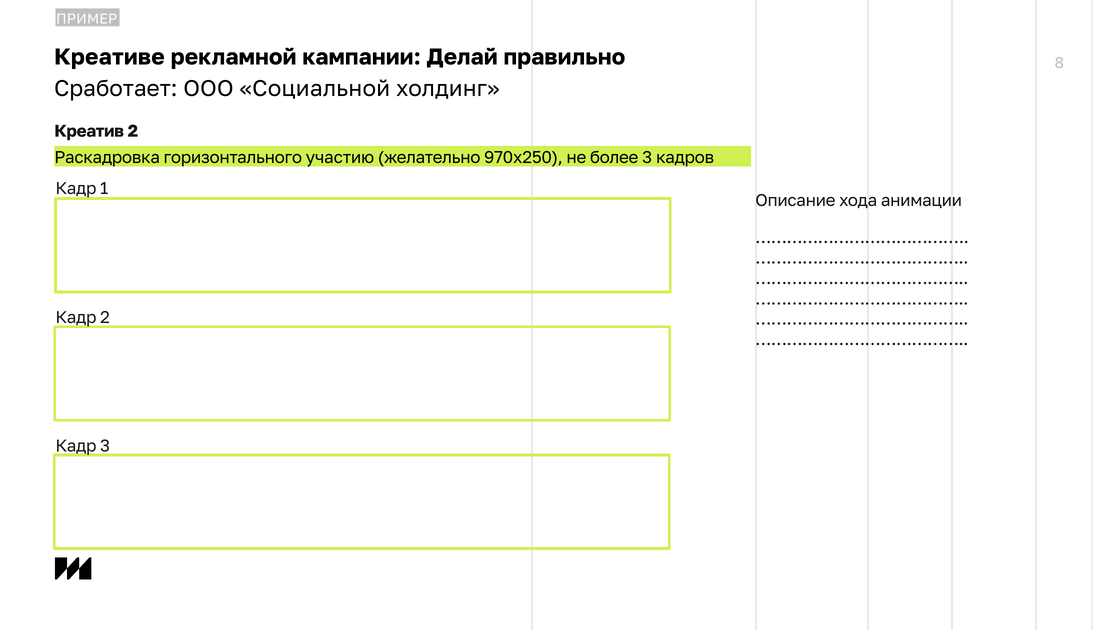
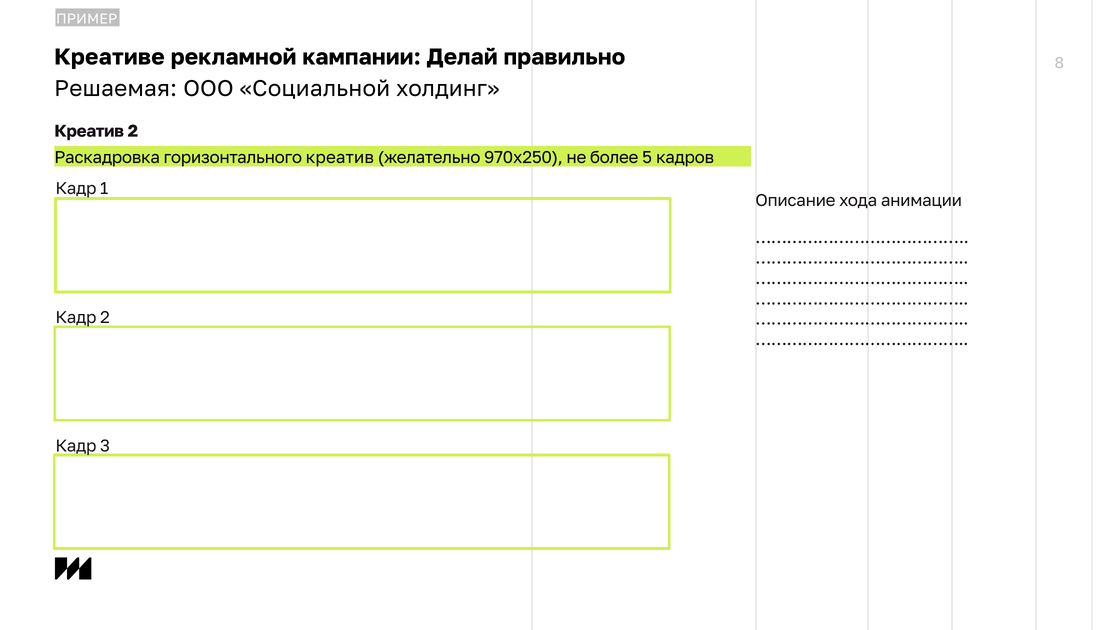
Сработает: Сработает -> Решаемая (116, 89)
горизонтального участию: участию -> креатив (340, 157)
более 3: 3 -> 5 (647, 157)
